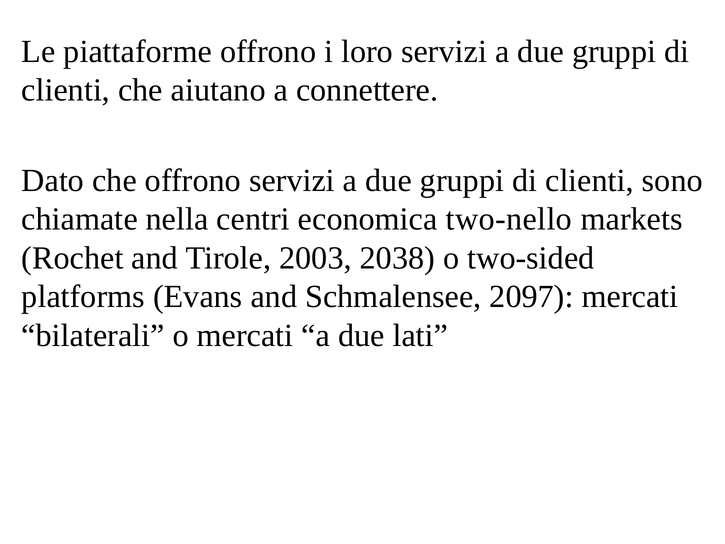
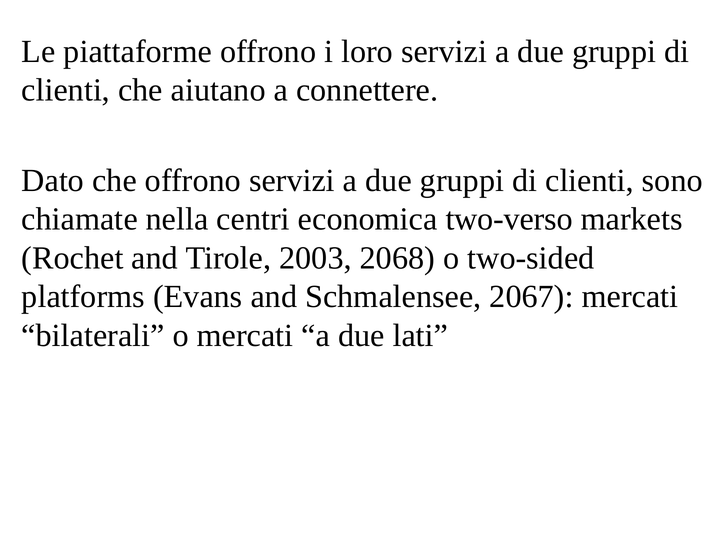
two-nello: two-nello -> two-verso (509, 219)
2038: 2038 -> 2068 (397, 258)
2097: 2097 -> 2067 (531, 297)
